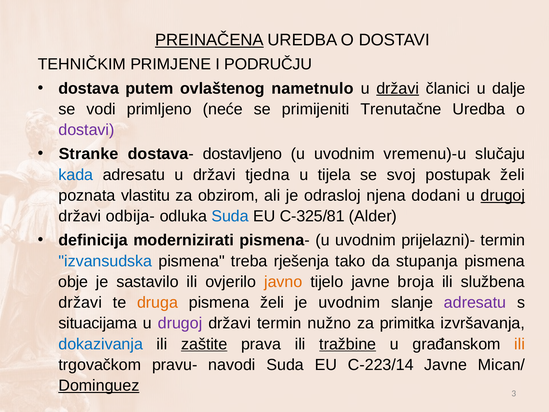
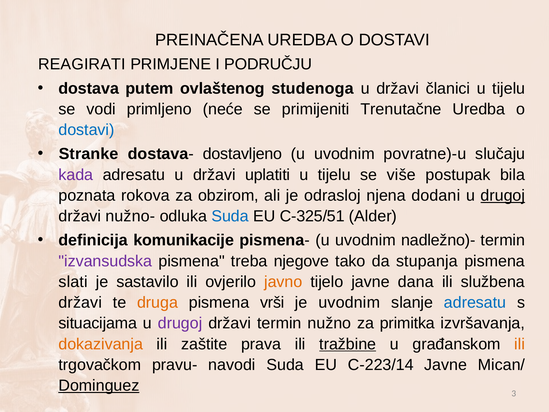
PREINAČENA underline: present -> none (209, 40)
TEHNIČKIM: TEHNIČKIM -> REAGIRATI (82, 64)
nametnulo: nametnulo -> studenoga (313, 88)
državi underline: present -> none (398, 88)
članici u dalje: dalje -> tijelu (509, 88)
dostavi colour: purple -> blue (86, 130)
vremenu)-u: vremenu)-u -> povratne)-u (425, 154)
kada colour: blue -> purple (76, 175)
tjedna: tjedna -> uplatiti (268, 175)
tijela: tijela -> tijelu (334, 175)
svoj: svoj -> više (401, 175)
postupak želi: želi -> bila (513, 175)
vlastitu: vlastitu -> rokova (145, 195)
odbija-: odbija- -> nužno- (130, 216)
C-325/81: C-325/81 -> C-325/51 (312, 216)
modernizirati: modernizirati -> komunikacije (184, 240)
prijelazni)-: prijelazni)- -> nadležno)- (438, 240)
izvansudska colour: blue -> purple (105, 261)
rješenja: rješenja -> njegove (301, 261)
obje: obje -> slati (73, 282)
broja: broja -> dana (416, 282)
pismena želi: želi -> vrši (272, 302)
adresatu colour: purple -> blue (475, 302)
dokazivanja colour: blue -> orange (101, 344)
zaštite underline: present -> none (204, 344)
